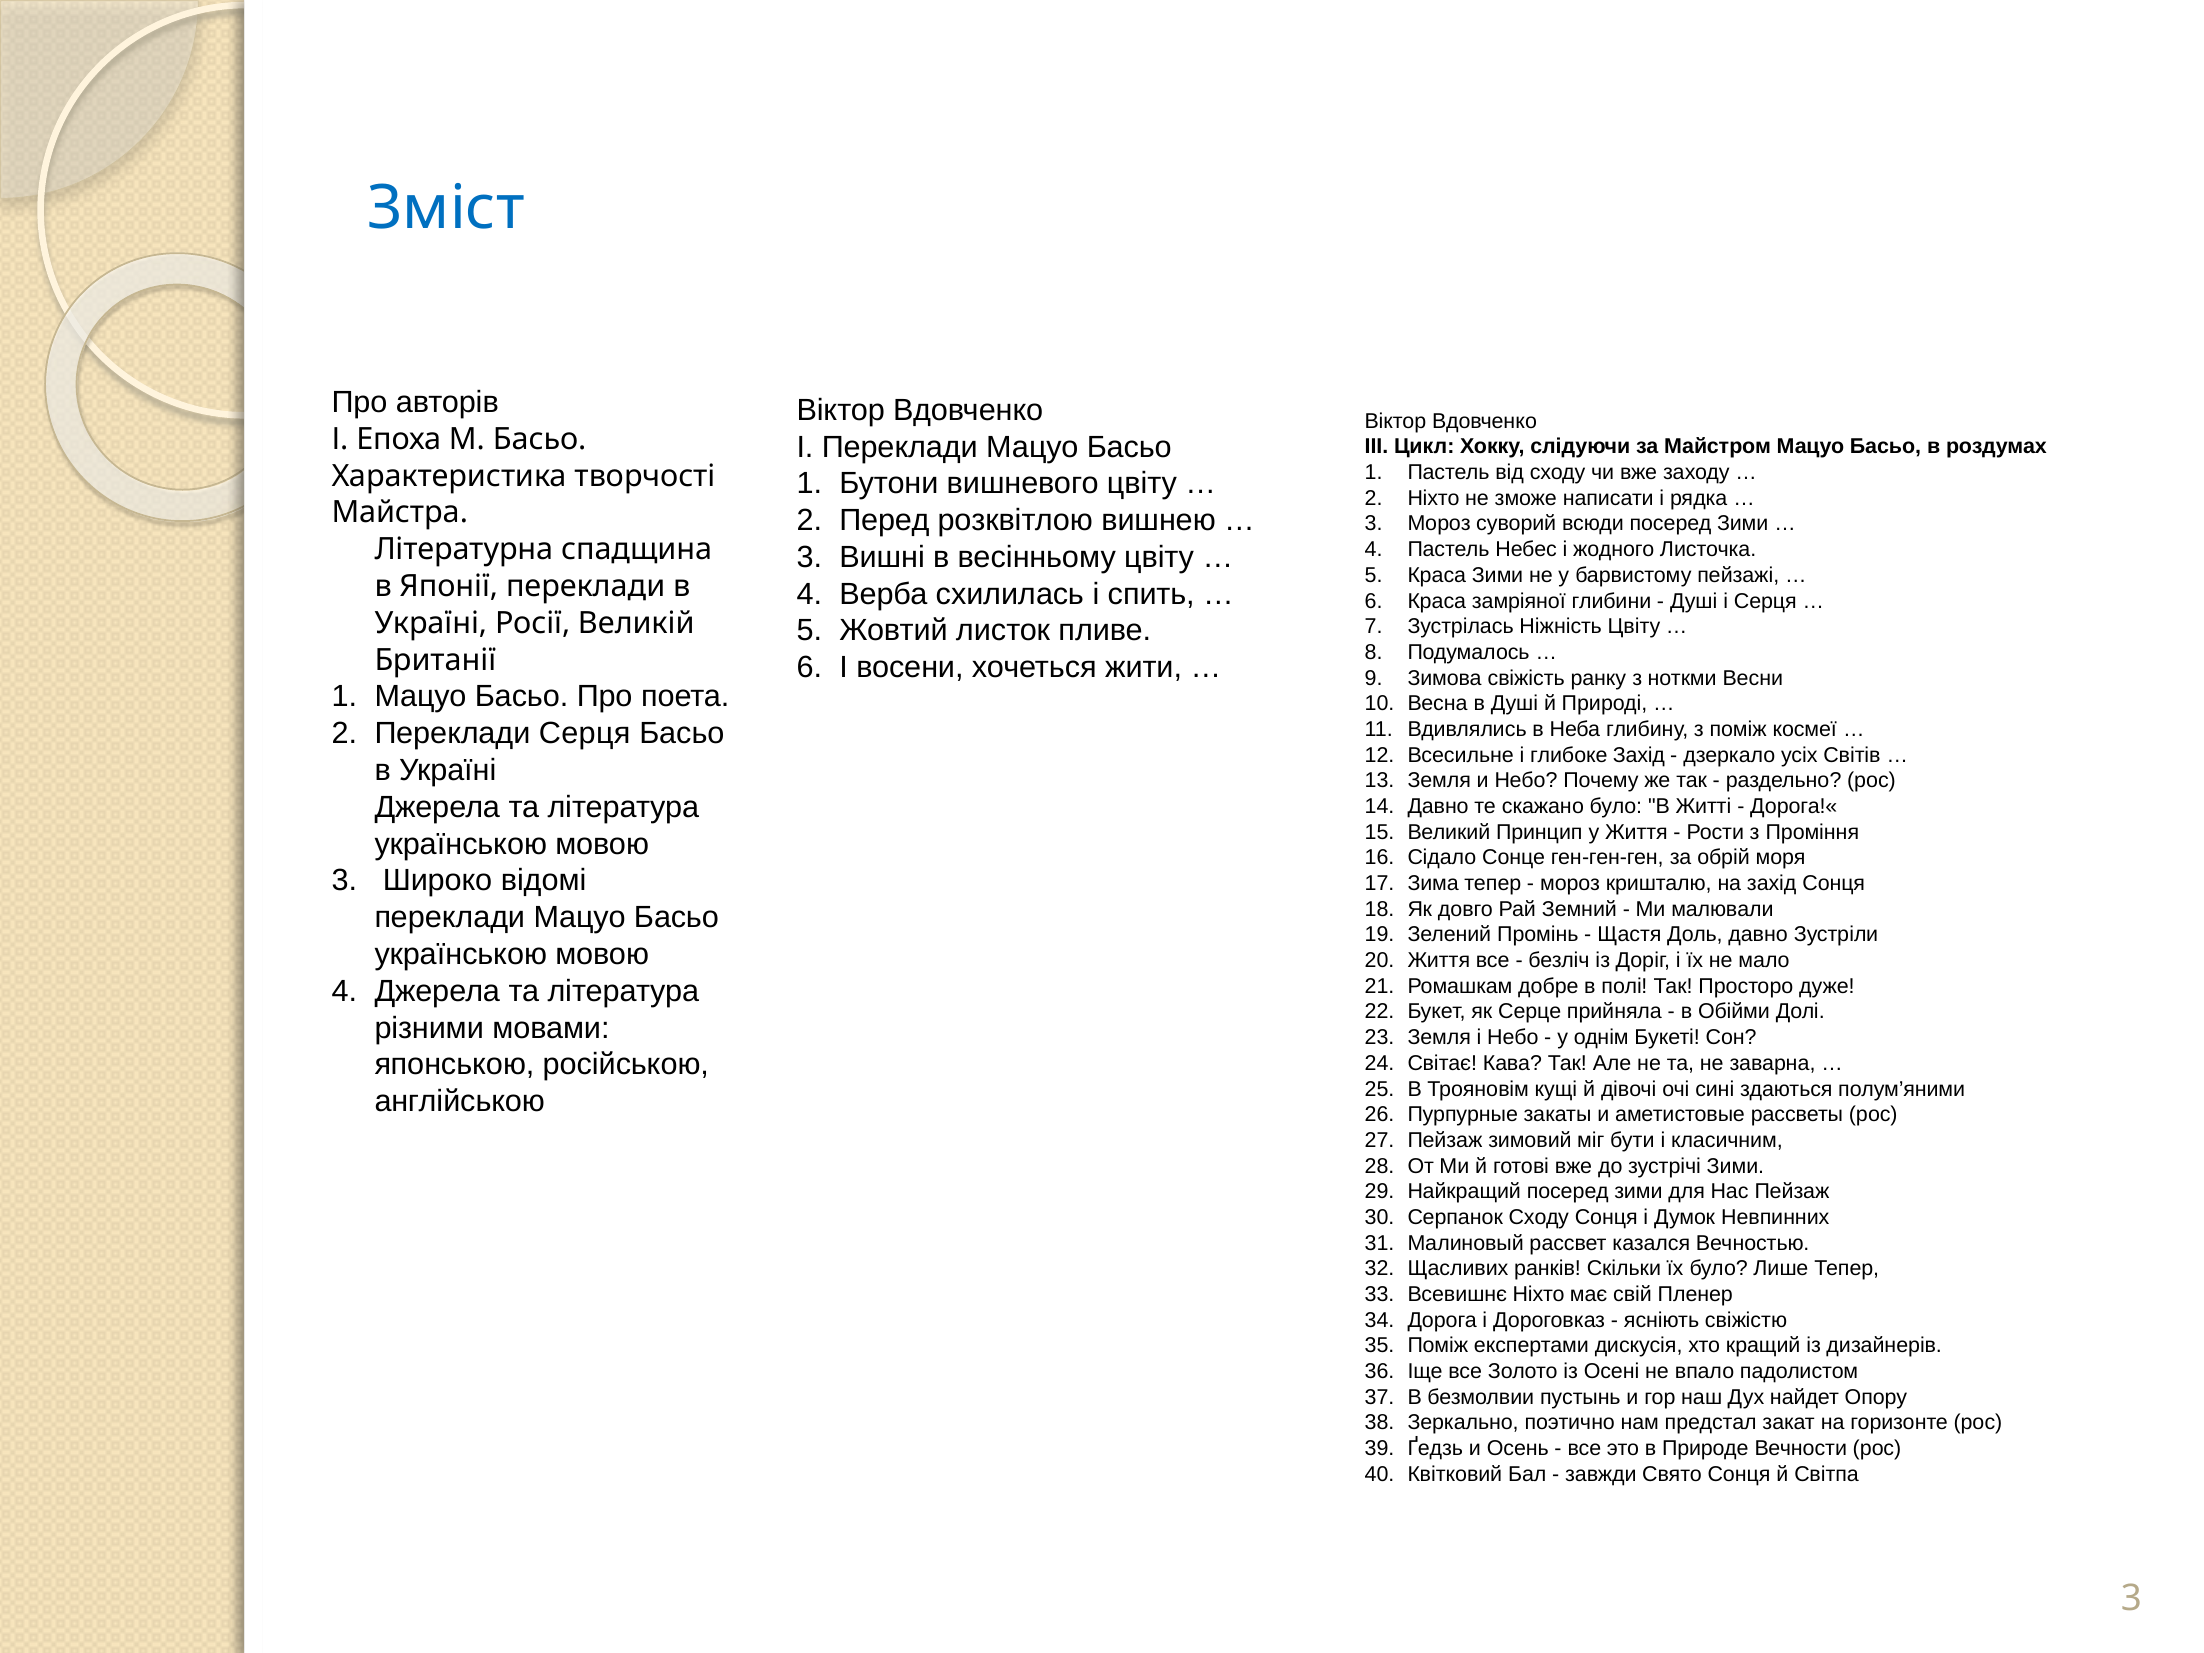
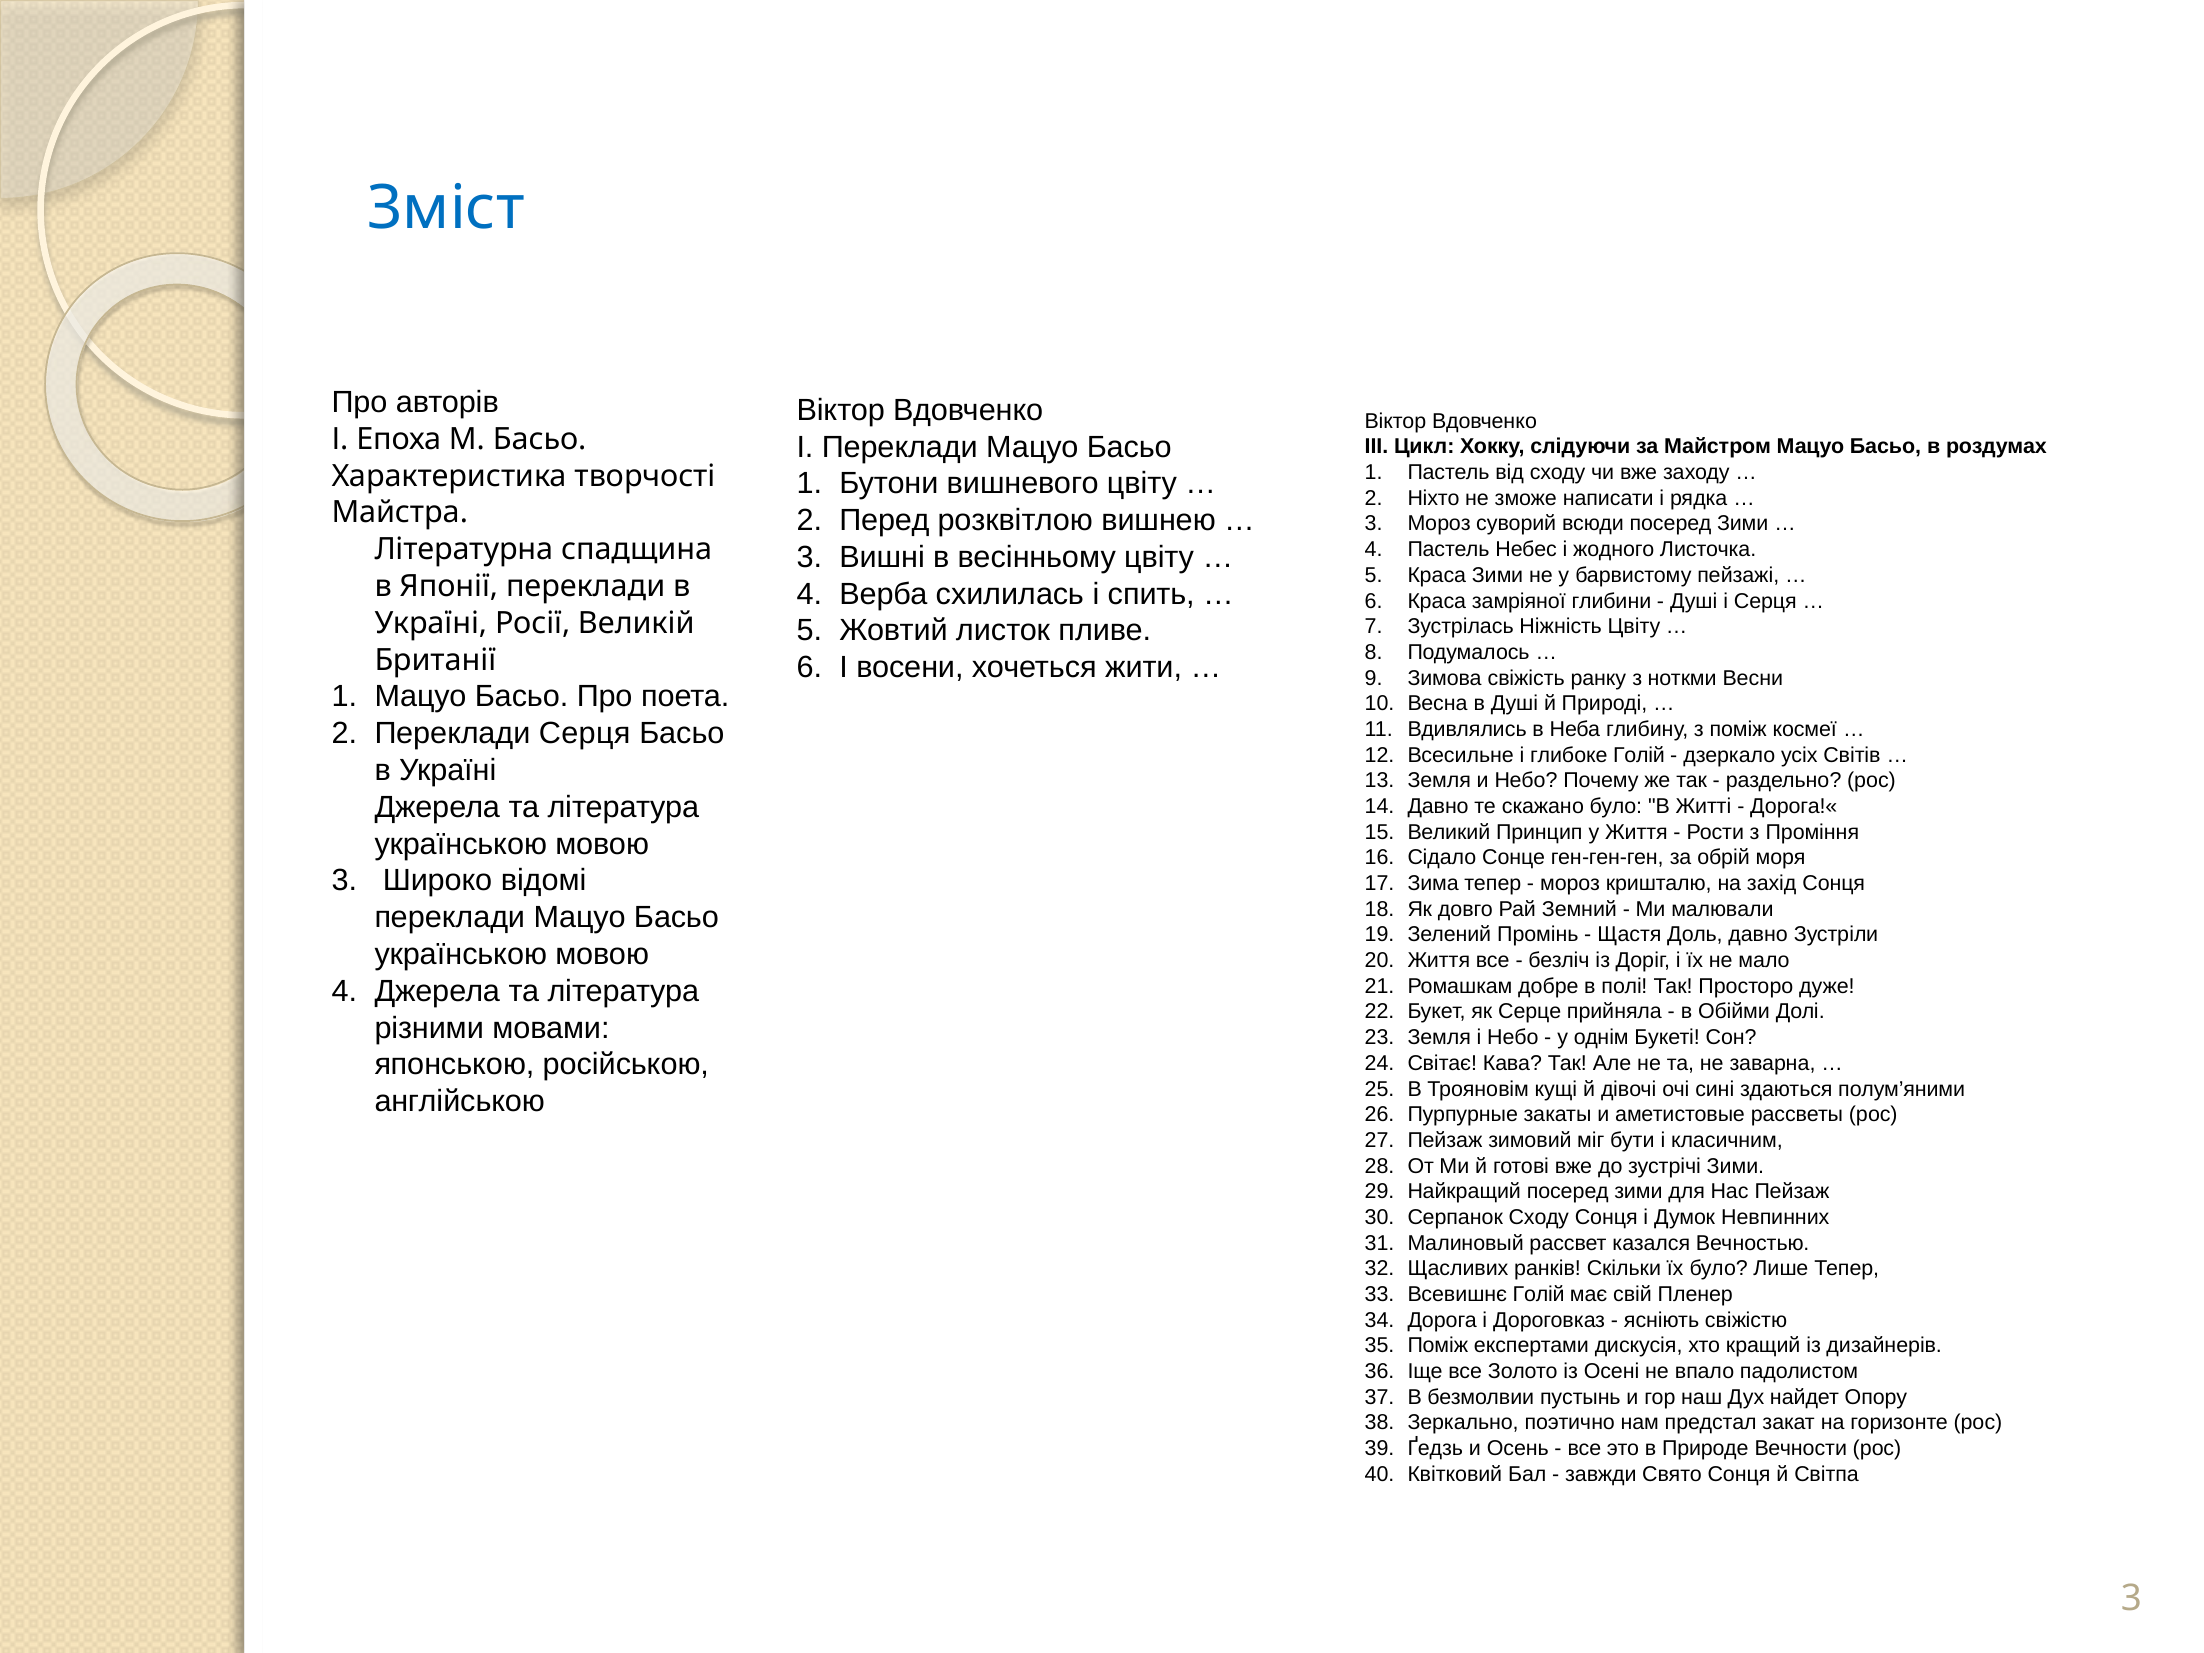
глибоке Захід: Захід -> Голій (1639, 755)
Всевишнє Ніхто: Ніхто -> Голій (1539, 1294)
